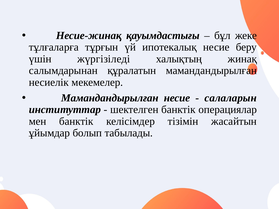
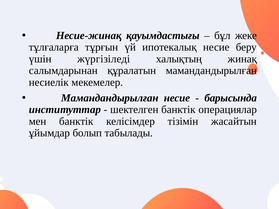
салаларын: салаларын -> барысында (231, 98)
